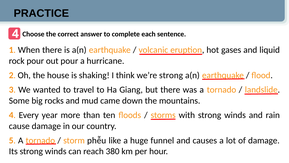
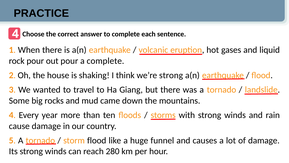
a hurricane: hurricane -> complete (105, 61)
storm phễu: phễu -> flood (97, 140)
380: 380 -> 280 (113, 151)
